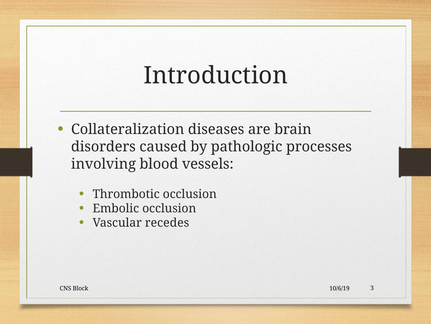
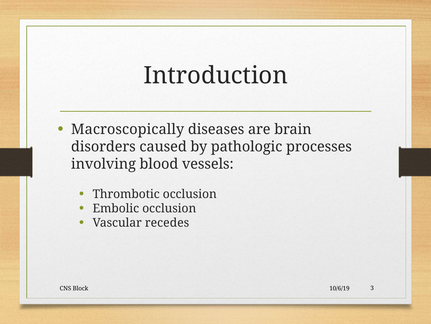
Collateralization: Collateralization -> Macroscopically (128, 129)
